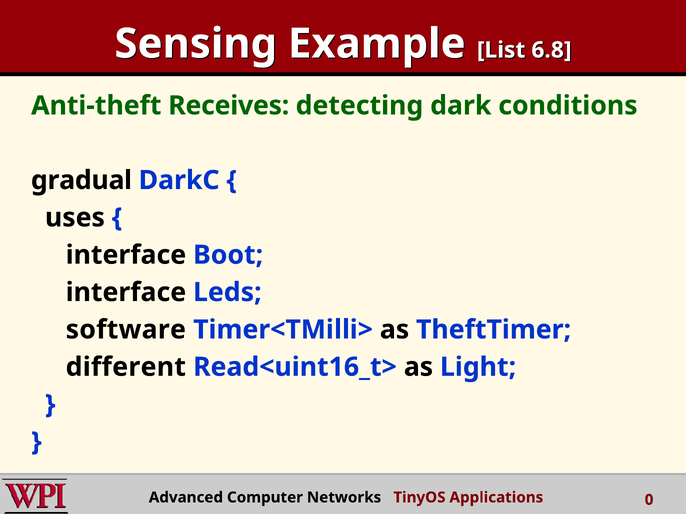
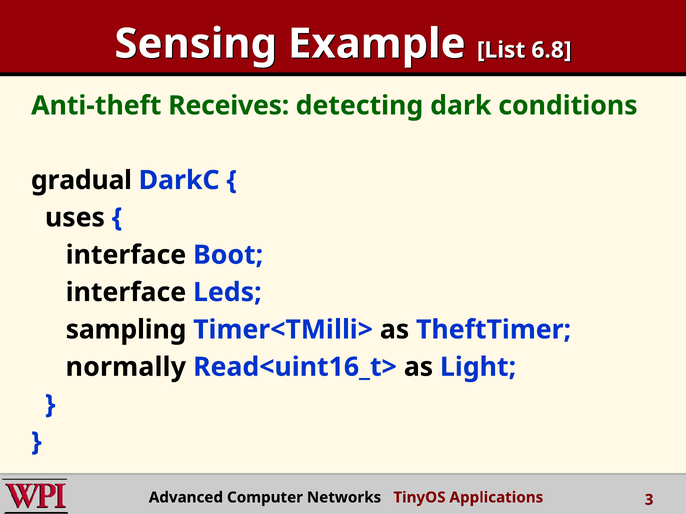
software: software -> sampling (126, 330)
different: different -> normally (126, 367)
0: 0 -> 3 (649, 500)
